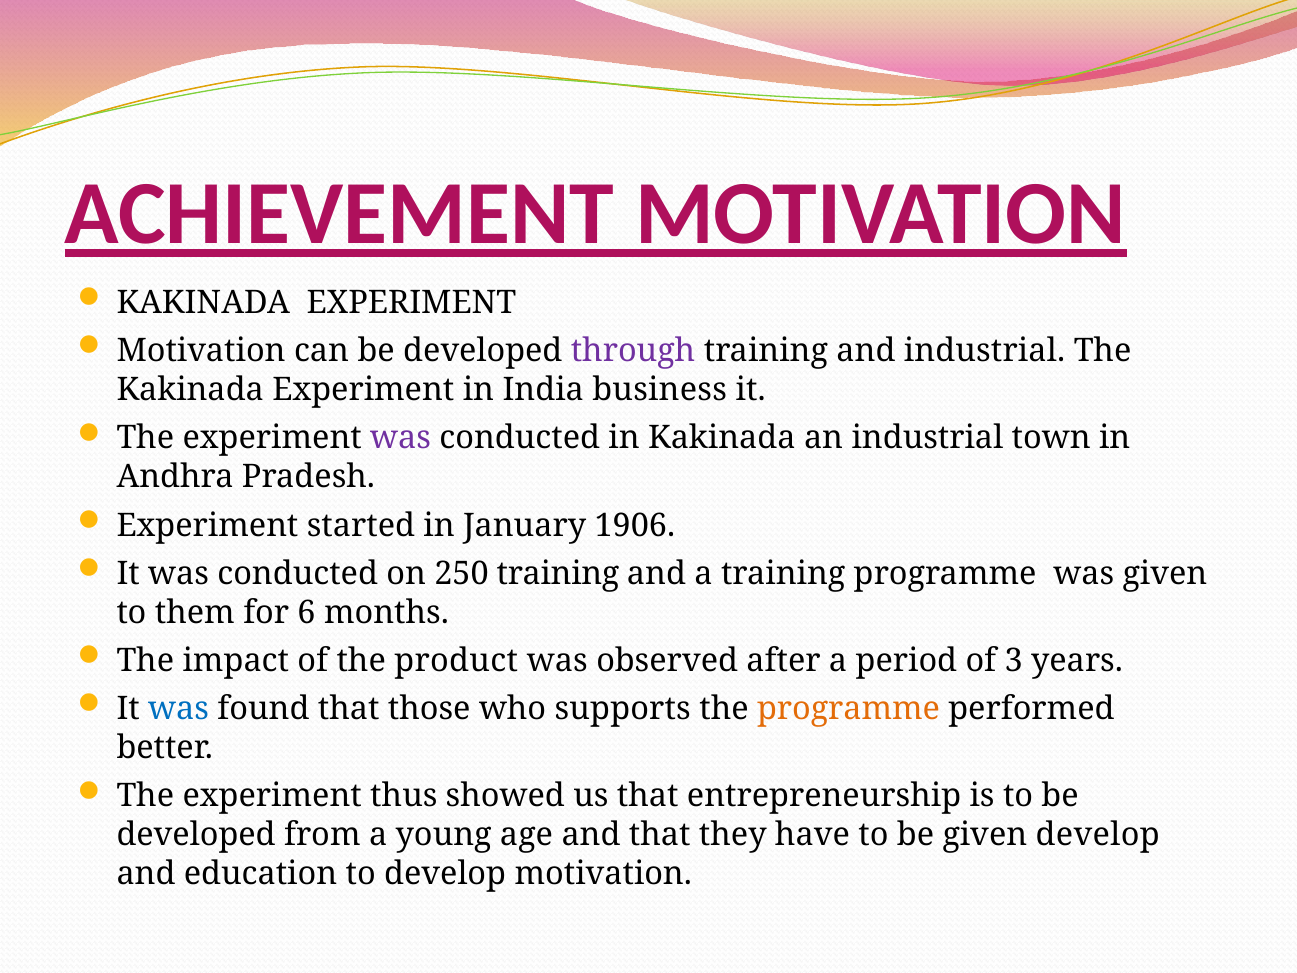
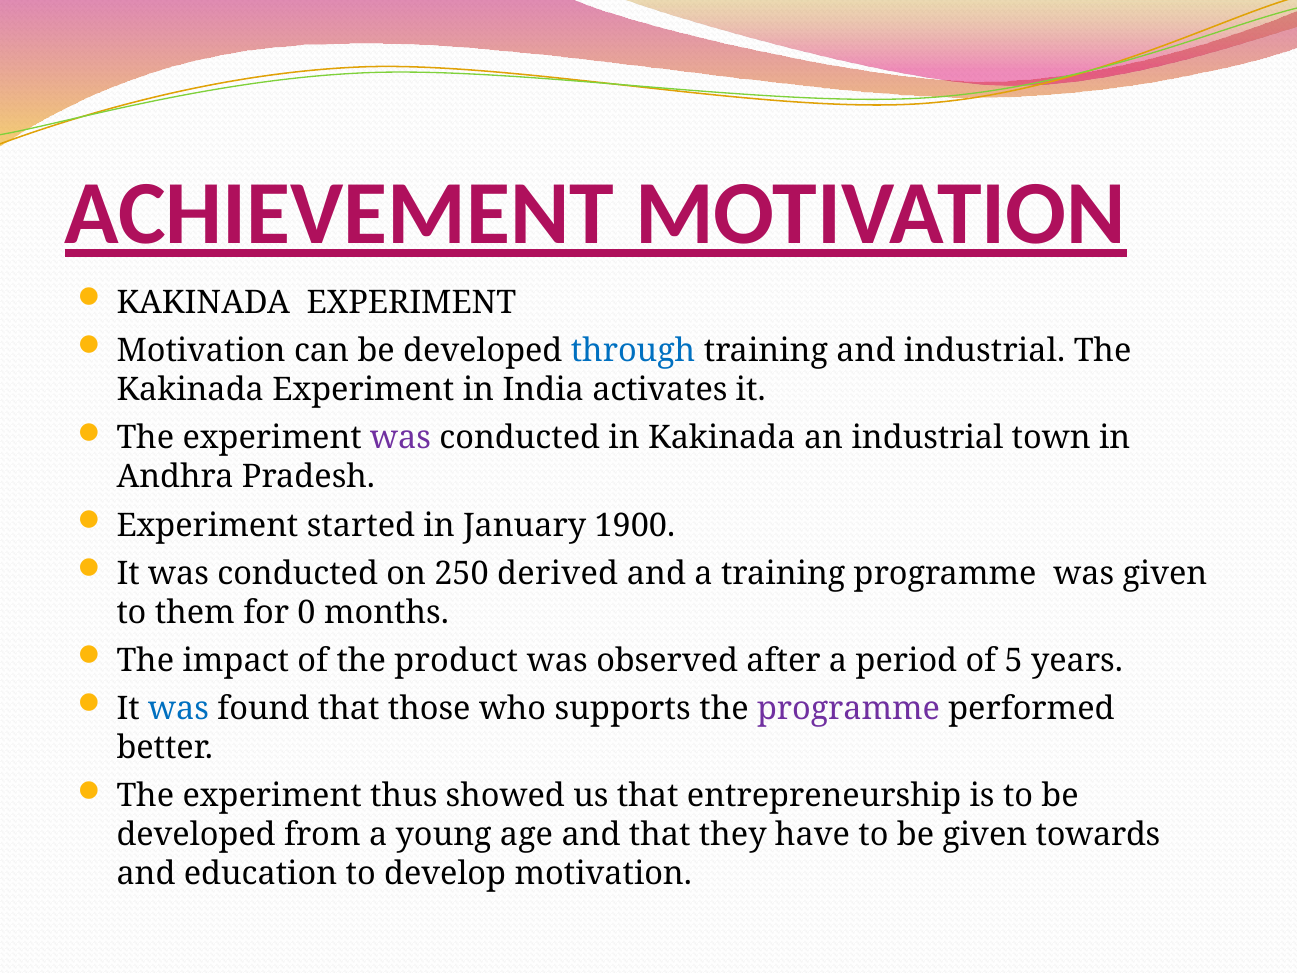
through colour: purple -> blue (633, 351)
business: business -> activates (660, 390)
1906: 1906 -> 1900 (635, 525)
250 training: training -> derived (558, 573)
6: 6 -> 0 (307, 612)
3: 3 -> 5 (1014, 661)
programme colour: orange -> purple (849, 709)
given develop: develop -> towards (1098, 835)
